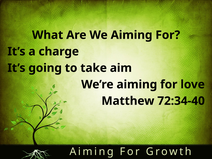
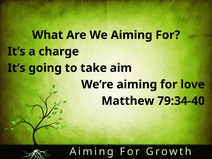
72:34-40: 72:34-40 -> 79:34-40 (181, 101)
